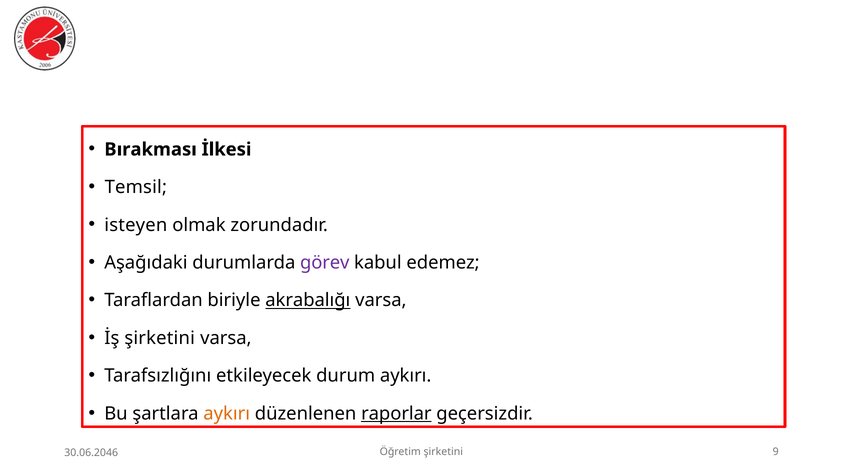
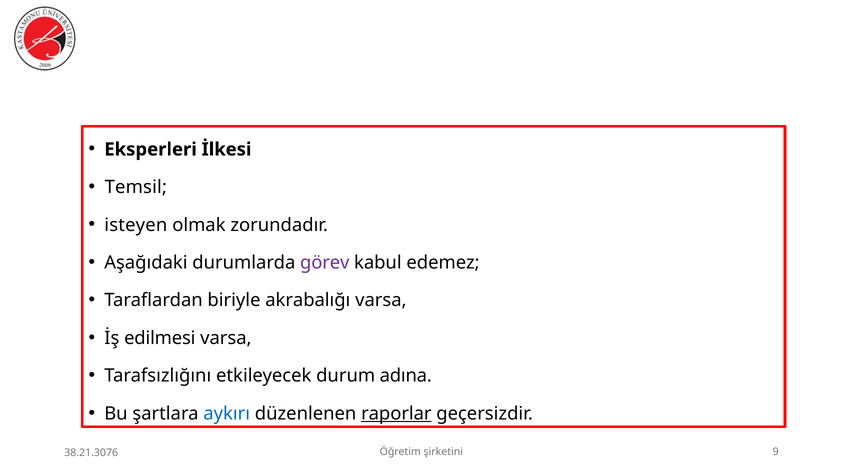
Bırakması: Bırakması -> Eksperleri (151, 149)
akrabalığı underline: present -> none (308, 301)
İş şirketini: şirketini -> edilmesi (160, 338)
durum aykırı: aykırı -> adına (406, 376)
aykırı colour: orange -> blue (227, 414)
30.06.2046: 30.06.2046 -> 38.21.3076 (91, 453)
